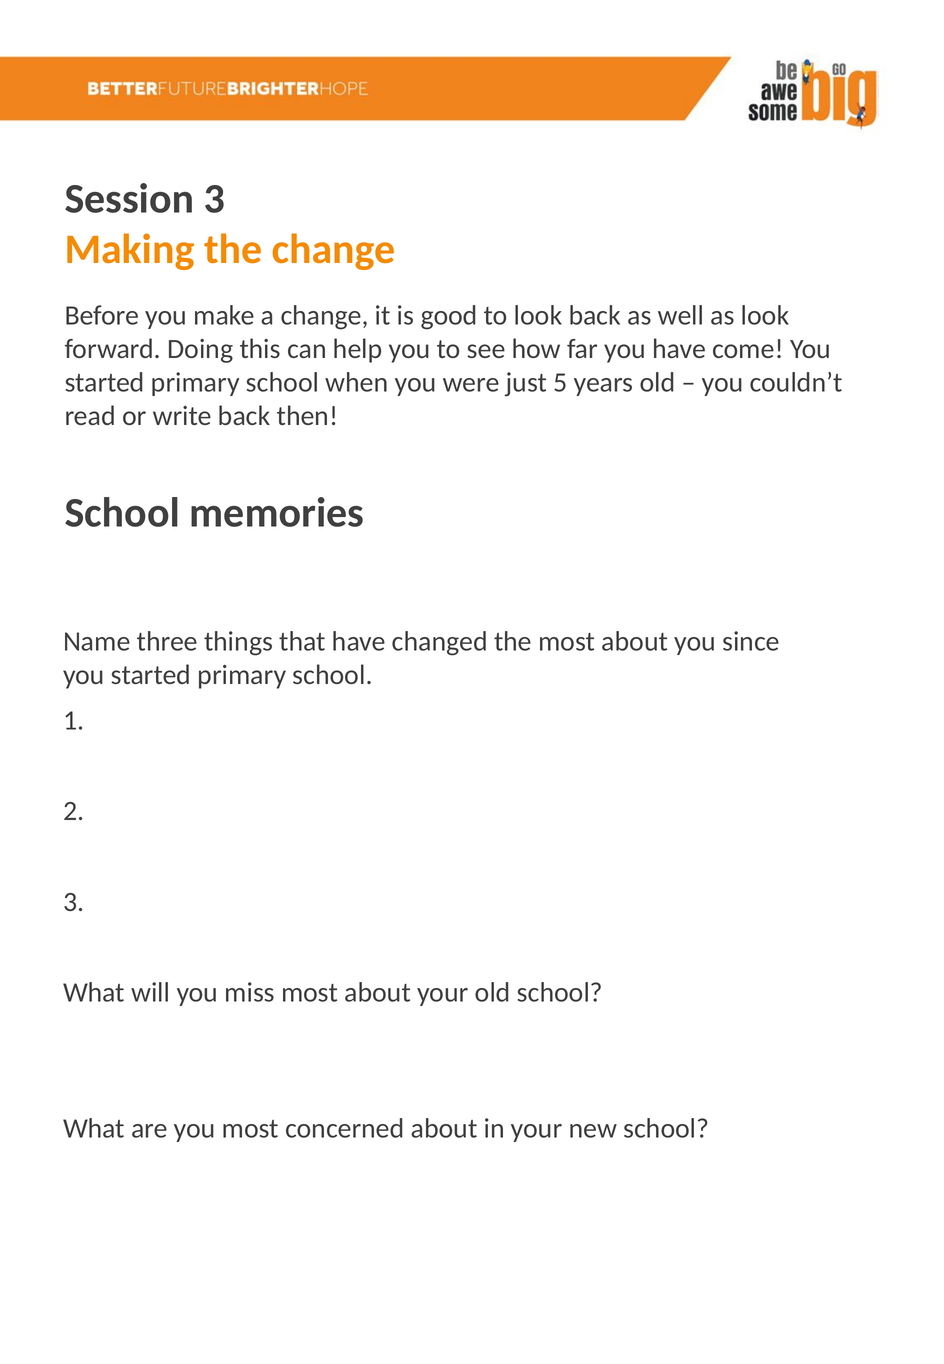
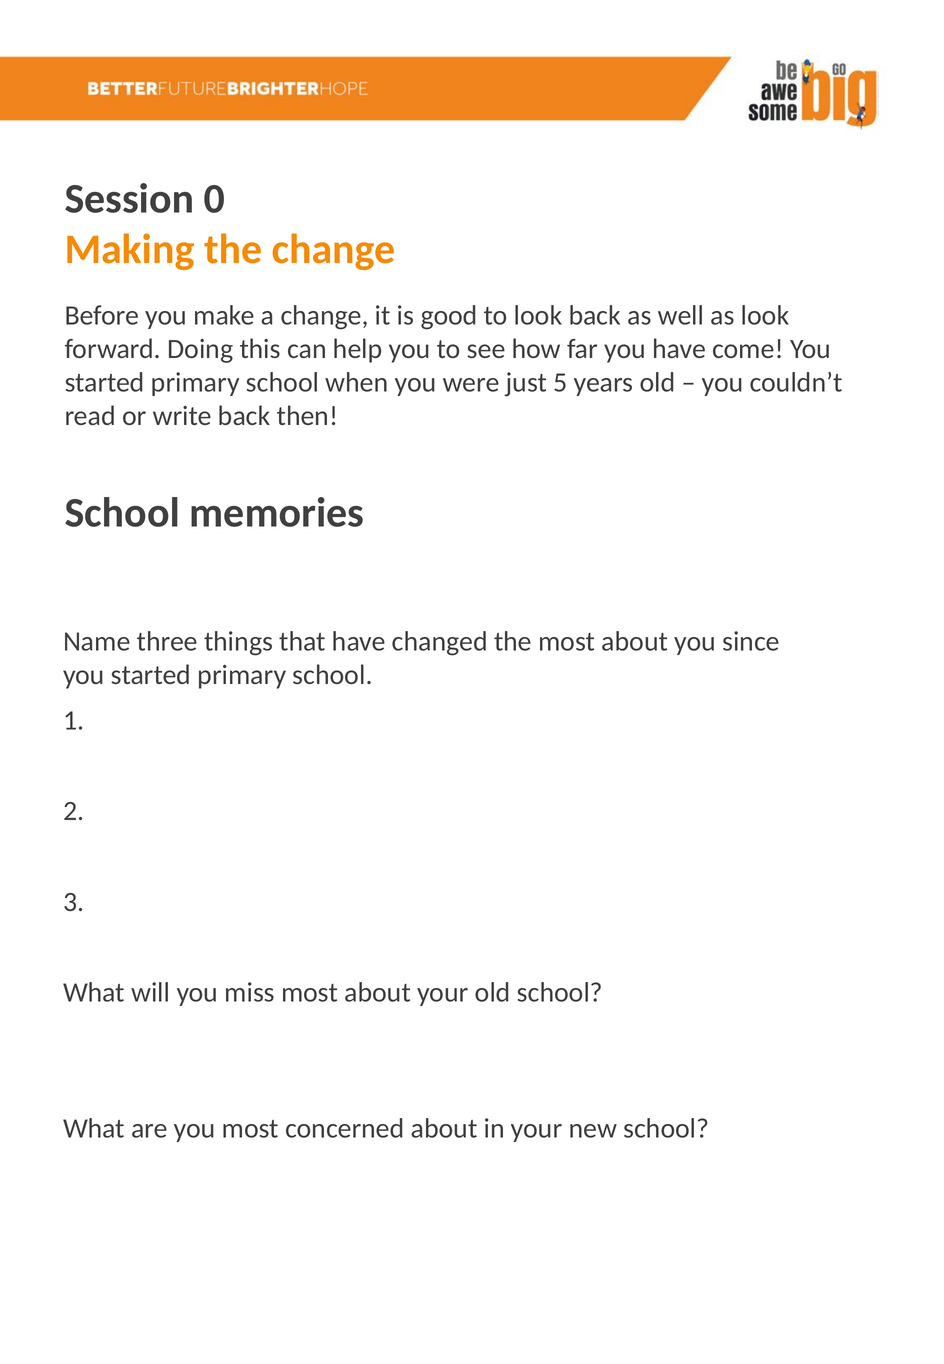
Session 3: 3 -> 0 (214, 199)
